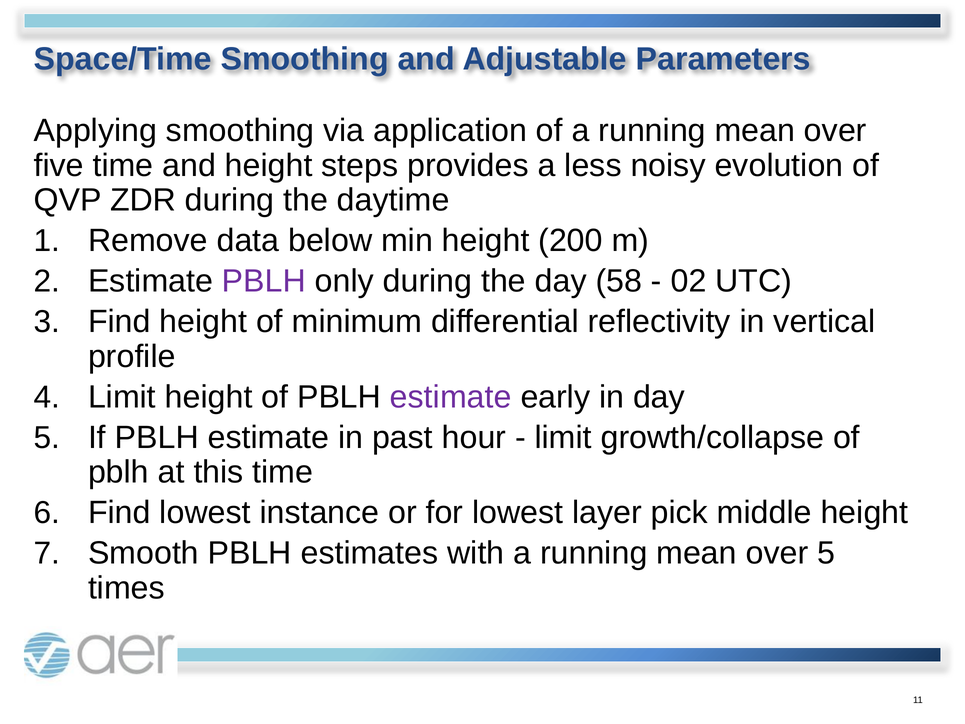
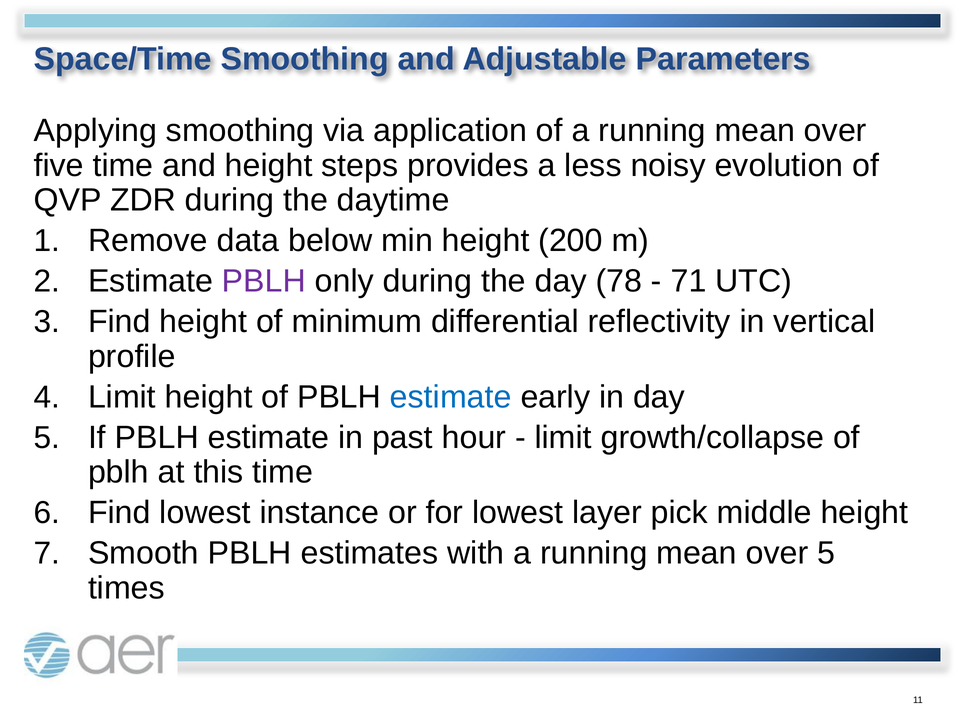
58: 58 -> 78 (619, 281)
02: 02 -> 71 (689, 281)
estimate colour: purple -> blue (451, 397)
